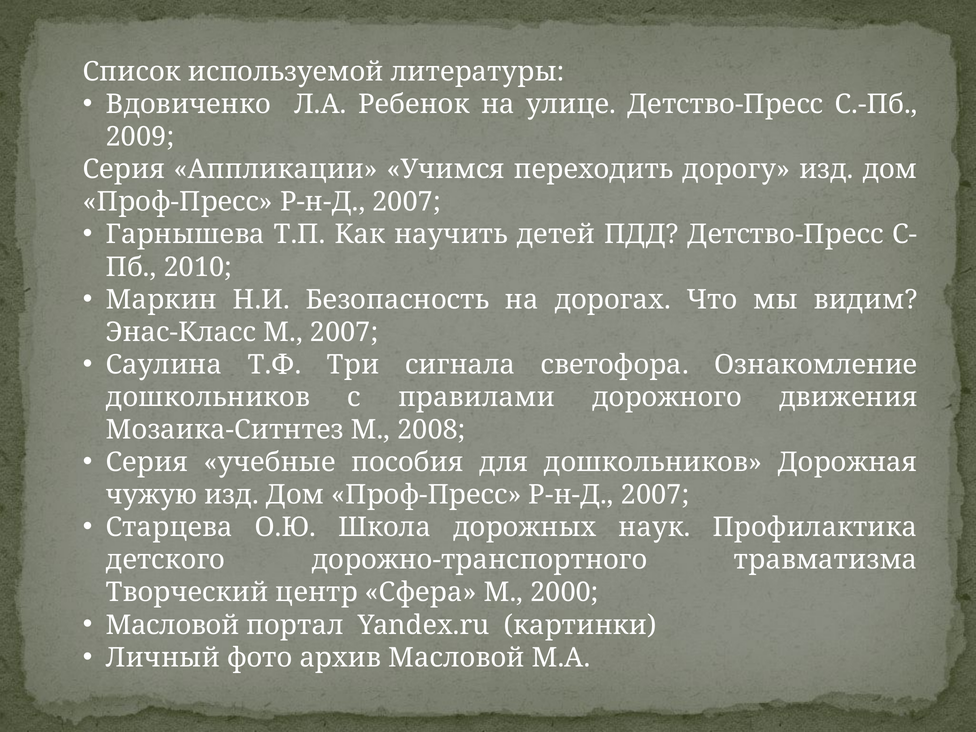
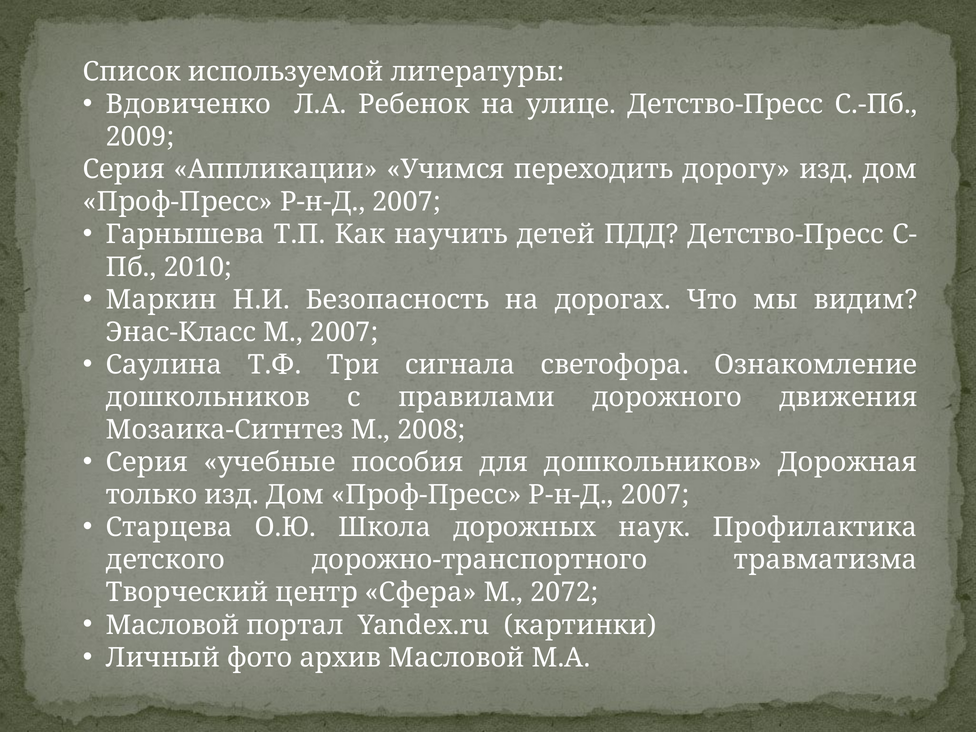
чужую: чужую -> только (152, 495)
2000: 2000 -> 2072 (564, 593)
